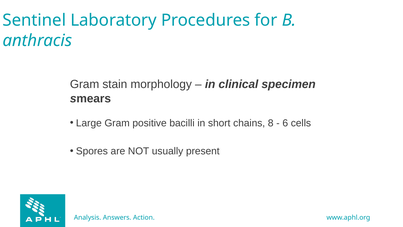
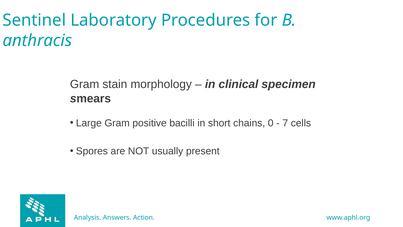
8: 8 -> 0 (271, 123)
6: 6 -> 7 (285, 123)
